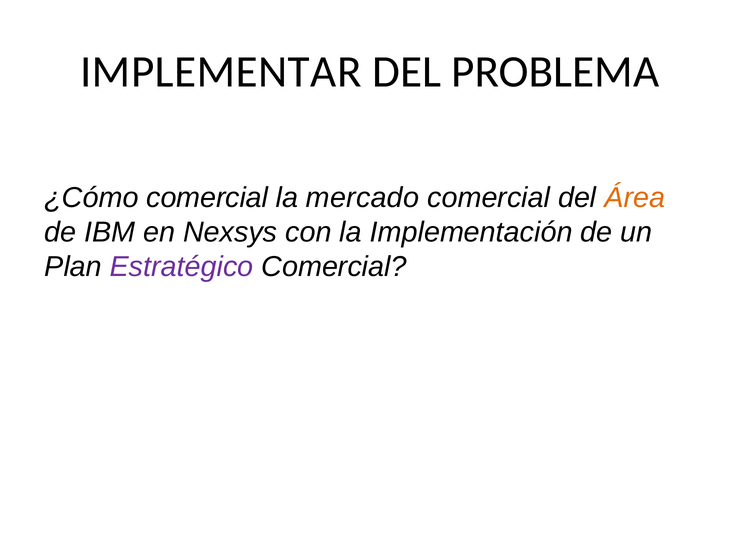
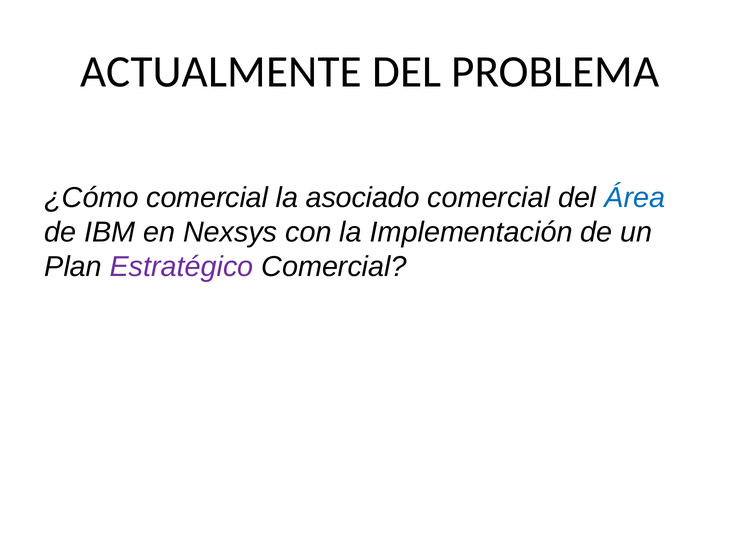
IMPLEMENTAR: IMPLEMENTAR -> ACTUALMENTE (221, 72)
mercado: mercado -> asociado (363, 198)
Área colour: orange -> blue (635, 198)
